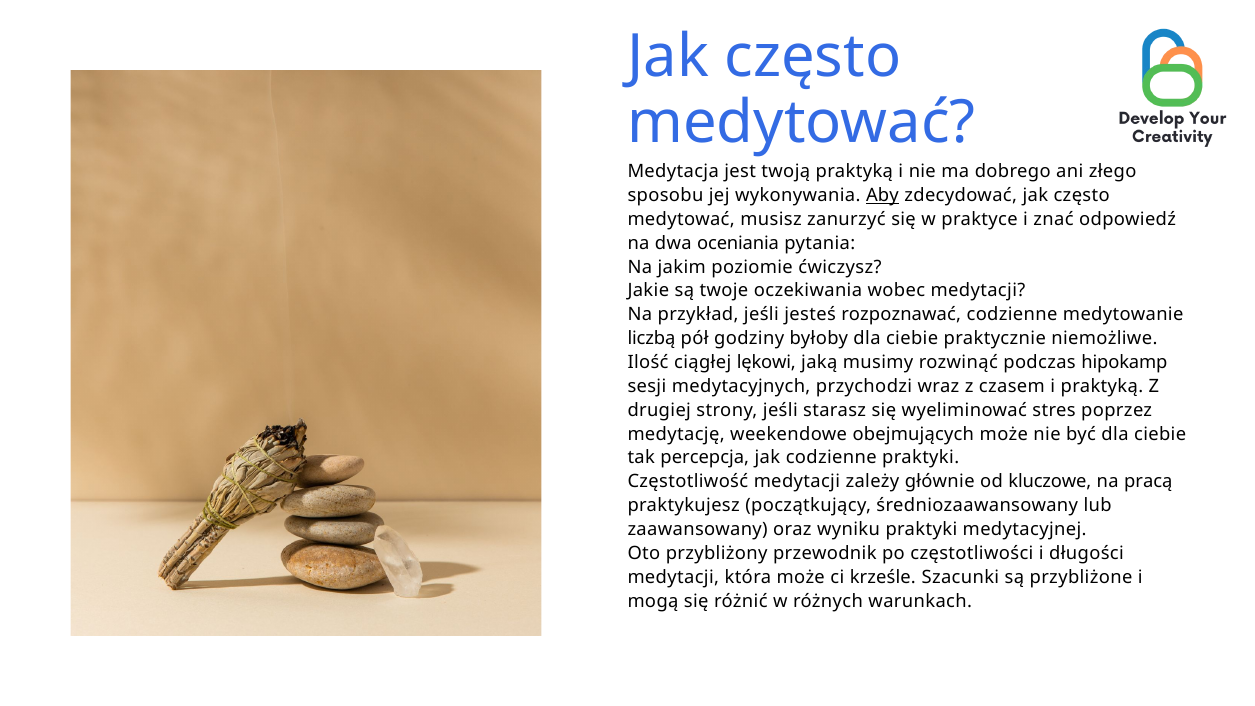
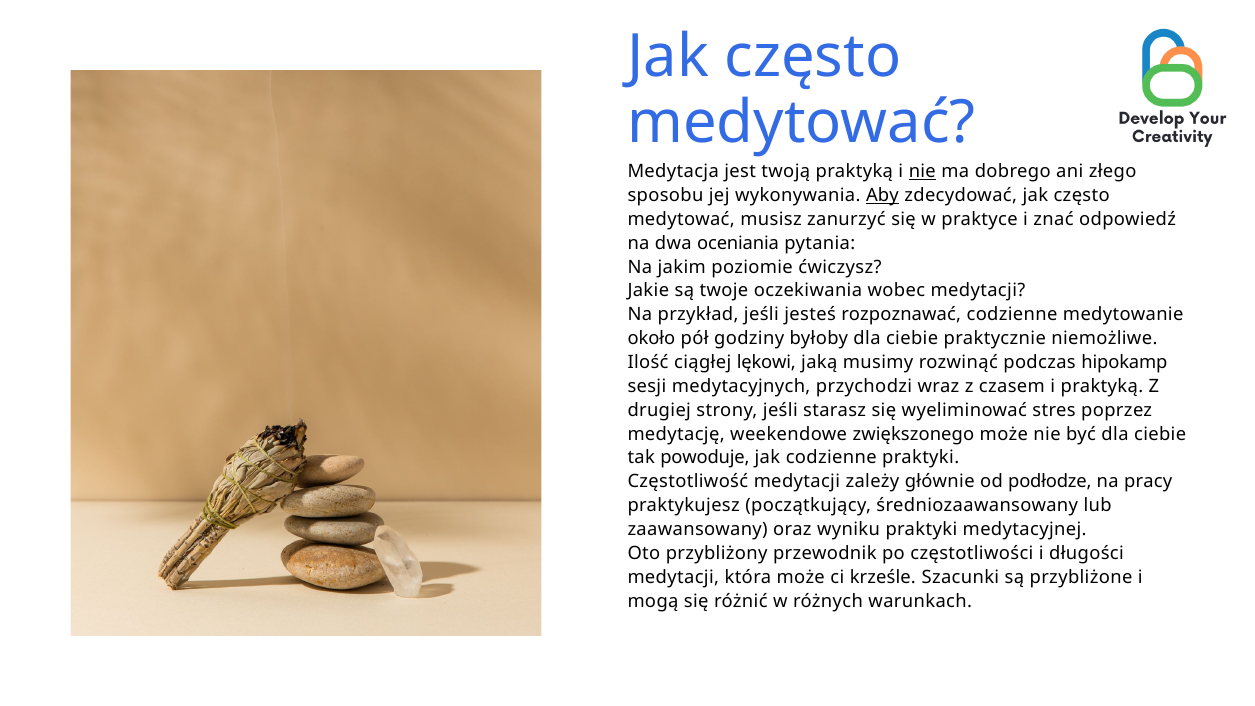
nie underline: none -> present (922, 171)
liczbą: liczbą -> około (651, 339)
obejmujących: obejmujących -> zwiększonego (913, 434)
percepcja: percepcja -> powoduje (705, 458)
kluczowe: kluczowe -> podłodze (1050, 482)
pracą: pracą -> pracy (1148, 482)
